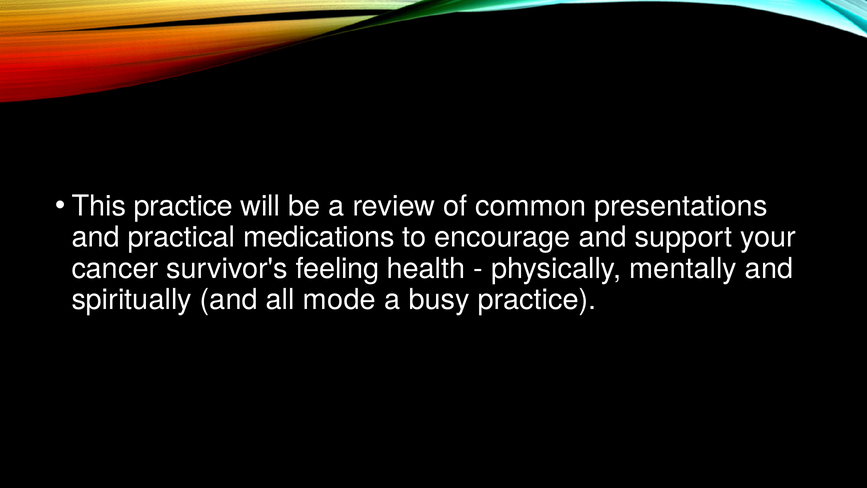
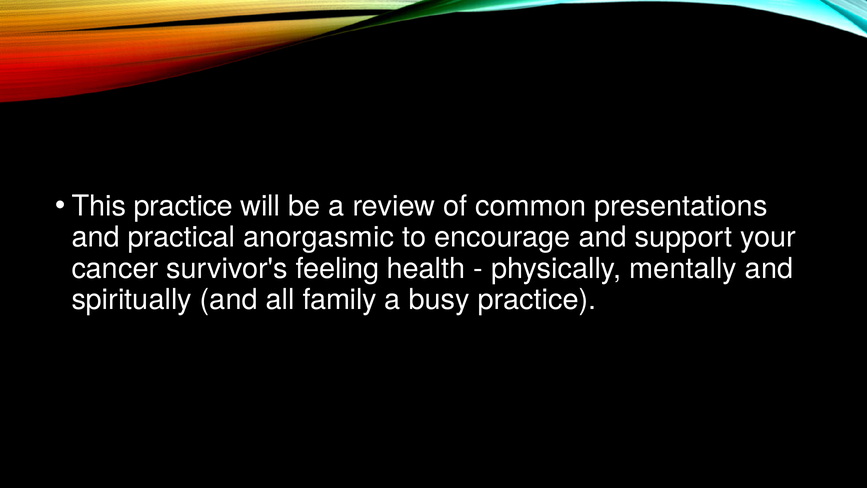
medications: medications -> anorgasmic (319, 237)
mode: mode -> family (340, 300)
